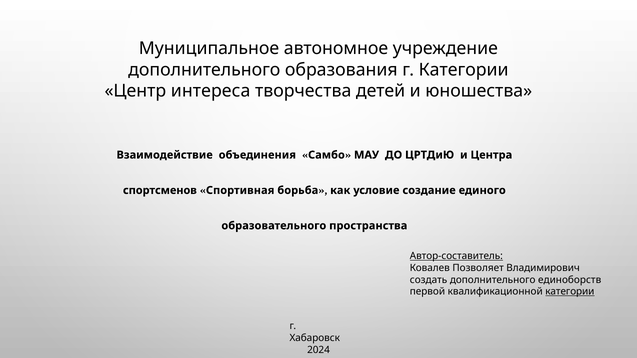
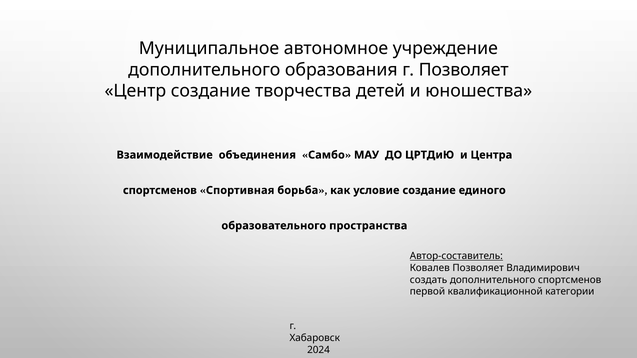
г Категории: Категории -> Позволяет (464, 70)
Центр интереса: интереса -> создание (211, 91)
дополнительного единоборств: единоборств -> спортсменов (570, 280)
категории underline: present -> none (570, 292)
